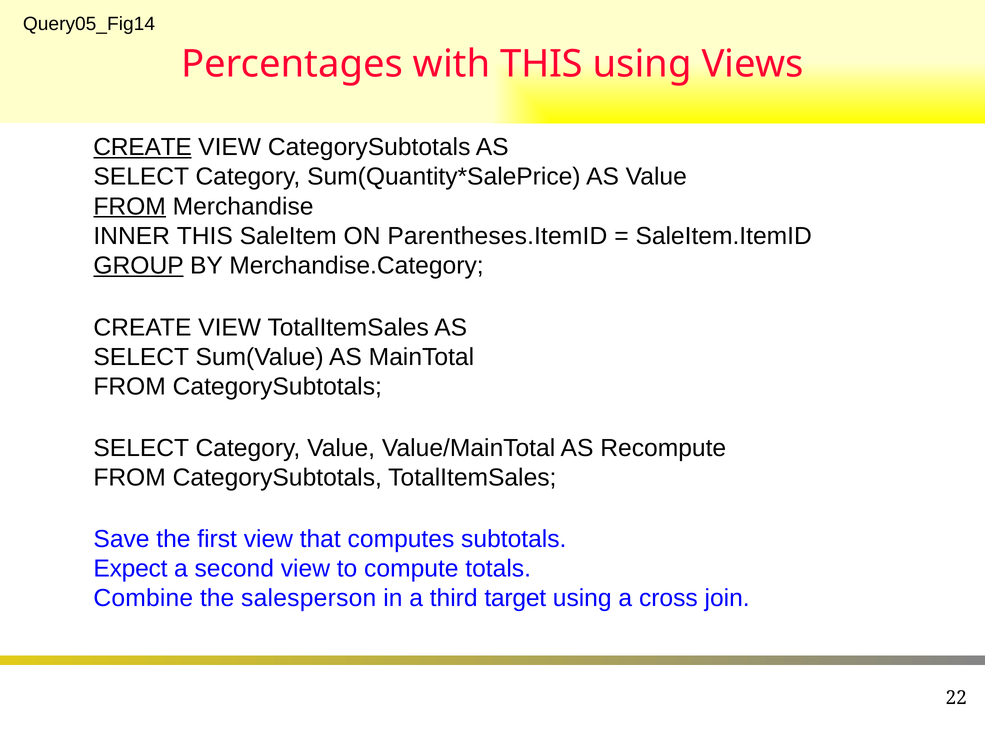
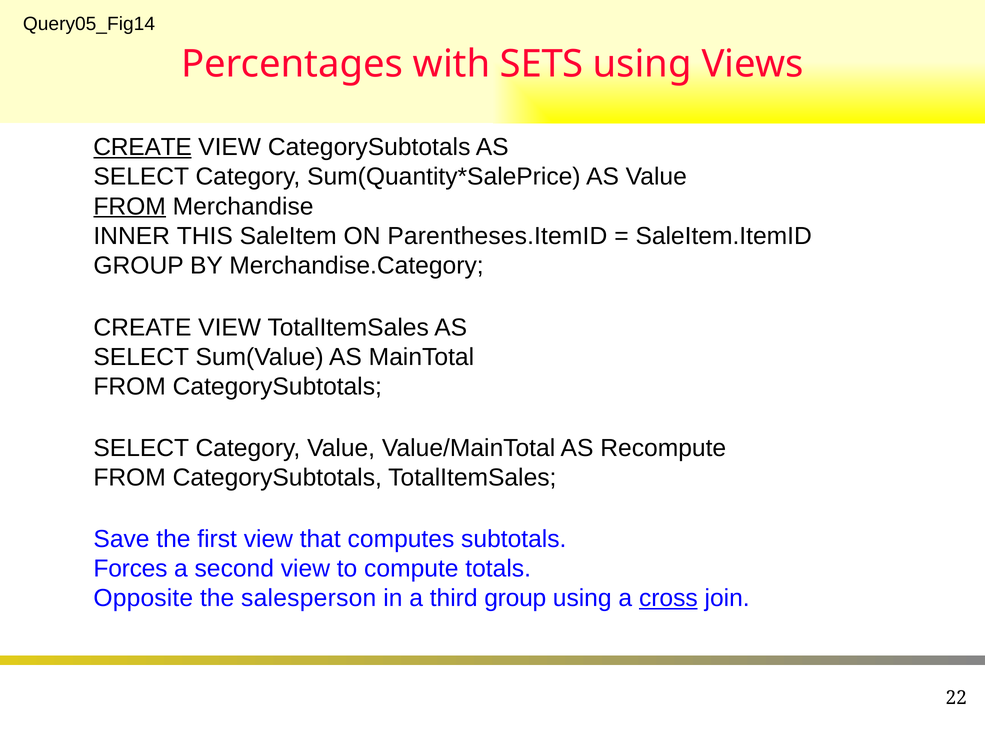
with THIS: THIS -> SETS (542, 64)
GROUP underline: present -> none (139, 265)
Expect: Expect -> Forces (130, 568)
Combine: Combine -> Opposite (143, 598)
third target: target -> group (515, 598)
cross underline: none -> present (668, 598)
